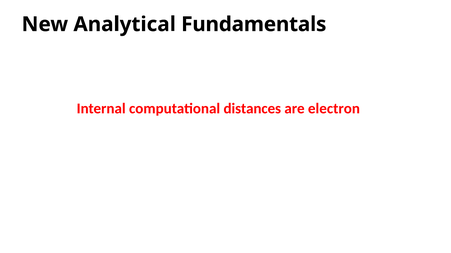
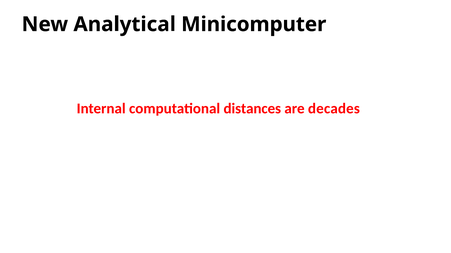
Fundamentals: Fundamentals -> Minicomputer (254, 24)
electron: electron -> decades (334, 109)
